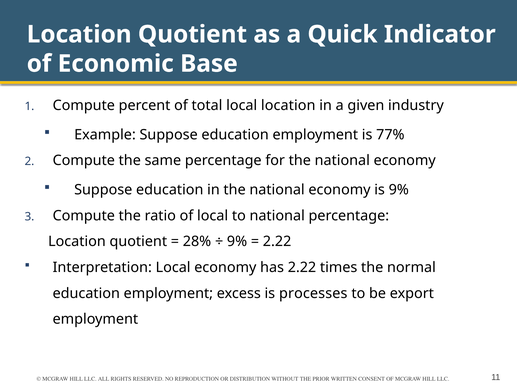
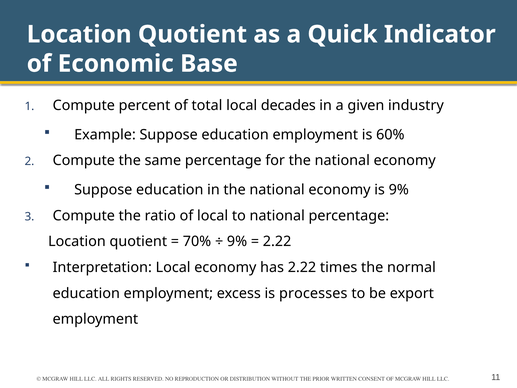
local location: location -> decades (288, 105)
77%: 77% -> 60% (390, 135)
28%: 28% -> 70% (197, 241)
